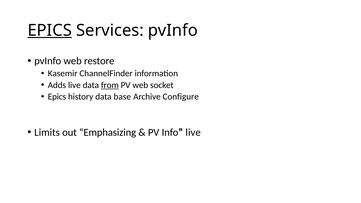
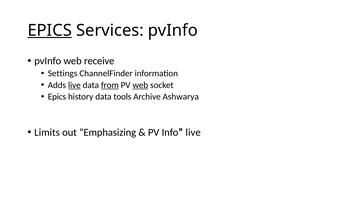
restore: restore -> receive (99, 61)
Kasemir: Kasemir -> Settings (63, 73)
live underline: none -> present (74, 85)
web underline: none -> present (140, 85)
base: base -> tools (122, 97)
Configure: Configure -> Ashwarya (181, 97)
